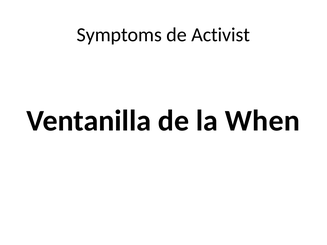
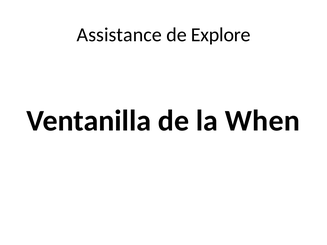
Symptoms: Symptoms -> Assistance (119, 35)
Activist: Activist -> Explore (221, 35)
